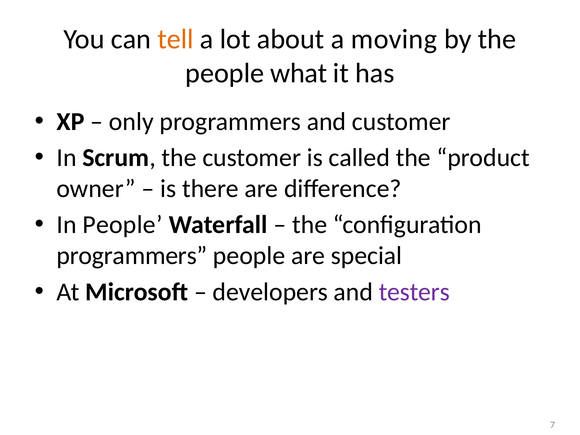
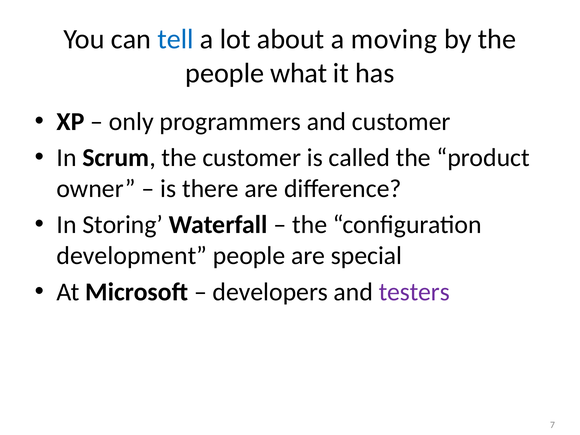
tell colour: orange -> blue (176, 39)
In People: People -> Storing (123, 225)
programmers: programmers -> development (132, 256)
